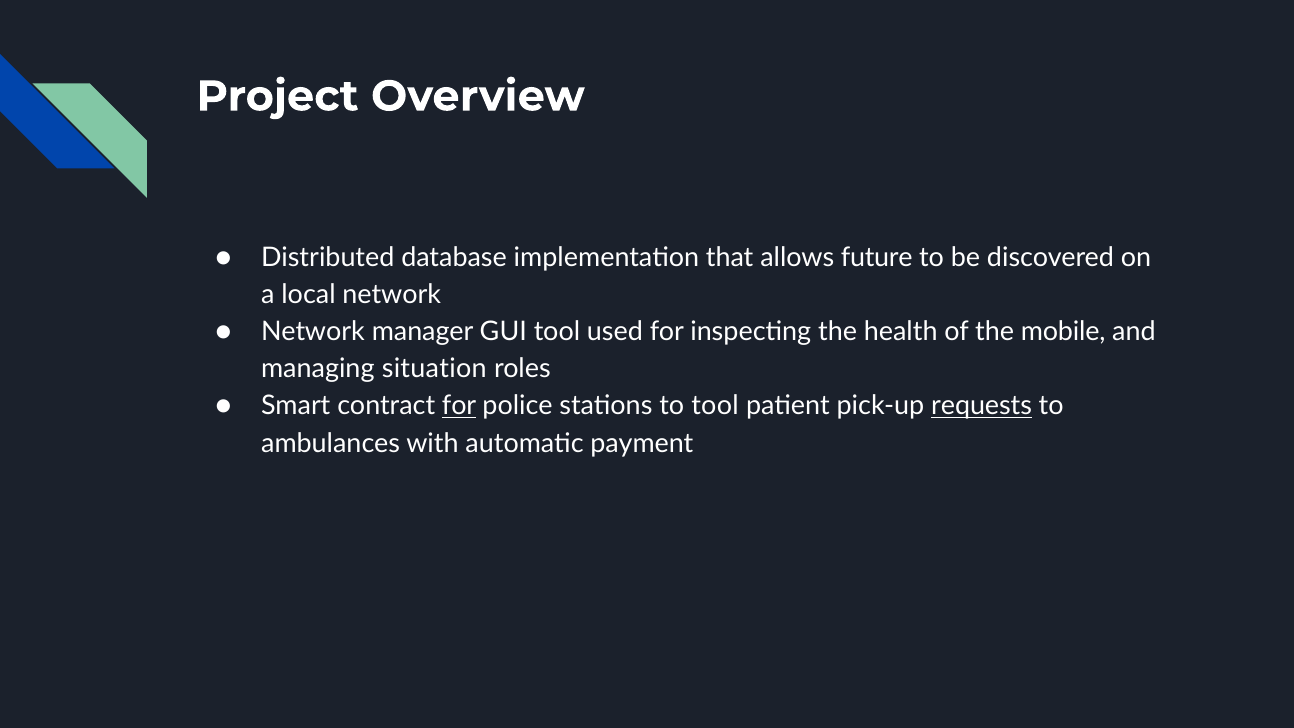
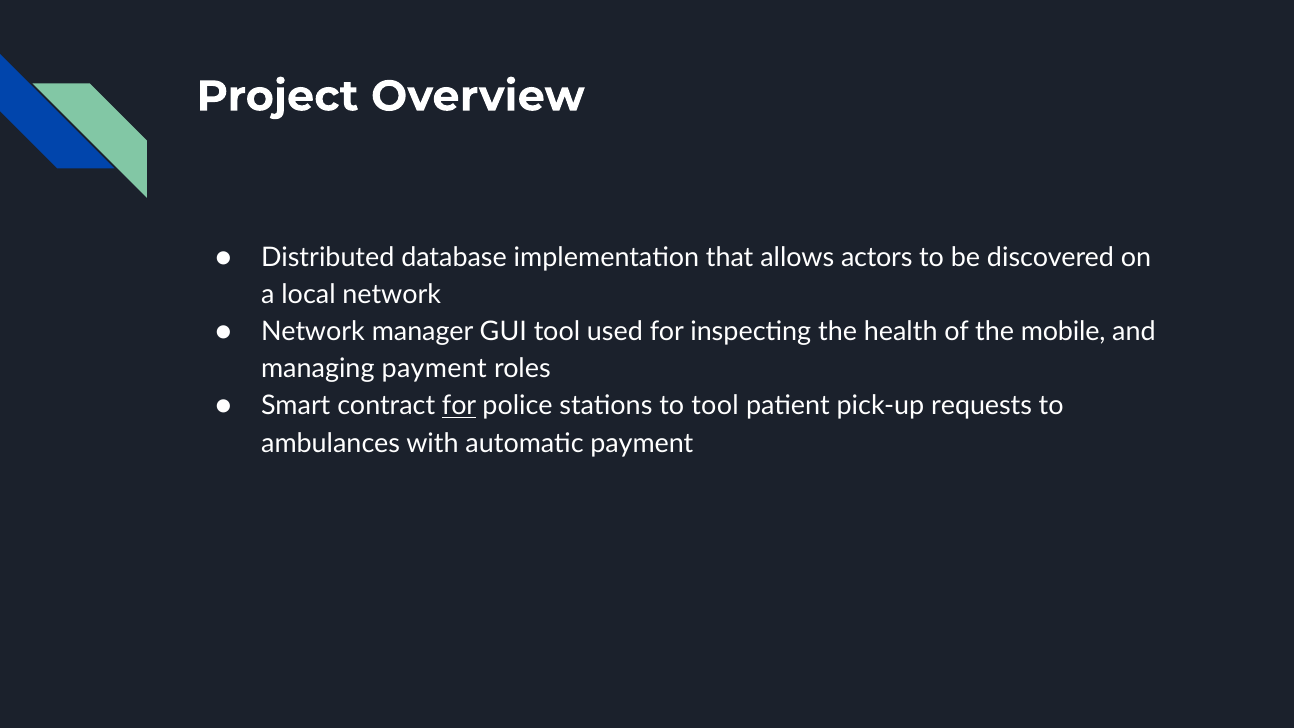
future: future -> actors (877, 257)
managing situation: situation -> payment (434, 369)
requests underline: present -> none (982, 406)
